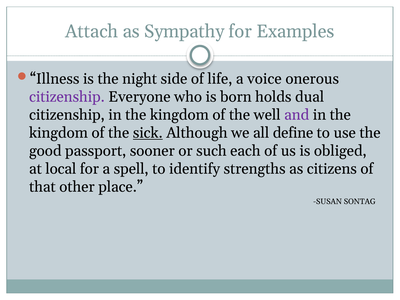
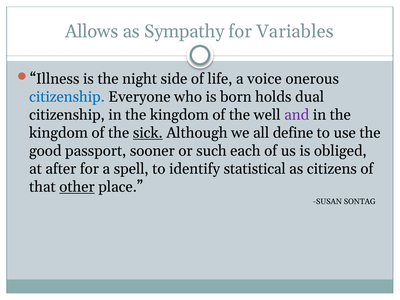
Attach: Attach -> Allows (92, 31)
Examples: Examples -> Variables (295, 31)
citizenship colour: purple -> blue (67, 97)
local: local -> after (61, 169)
strengths: strengths -> statistical (255, 169)
other underline: none -> present (77, 187)
